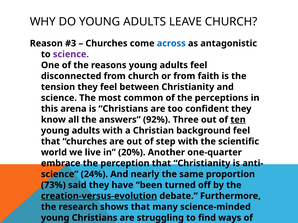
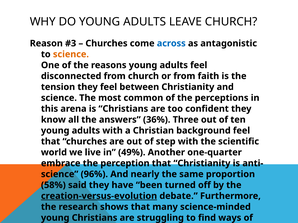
science colour: purple -> orange (71, 54)
92%: 92% -> 36% (157, 120)
ten underline: present -> none (238, 120)
20%: 20% -> 49% (132, 153)
24%: 24% -> 96% (94, 175)
73%: 73% -> 58% (53, 185)
